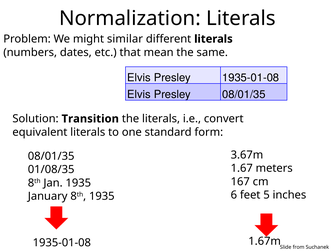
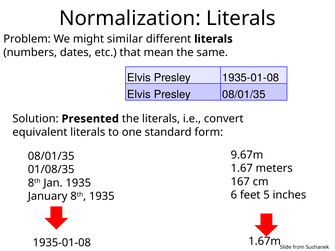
Transition: Transition -> Presented (90, 119)
3.67m: 3.67m -> 9.67m (247, 155)
